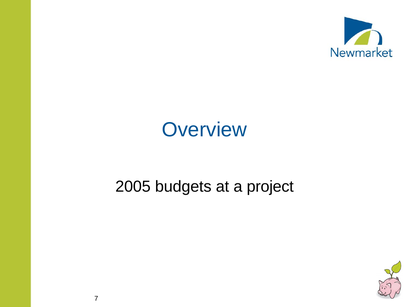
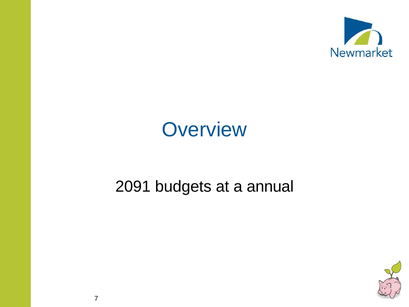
2005: 2005 -> 2091 (133, 187)
project: project -> annual (270, 187)
